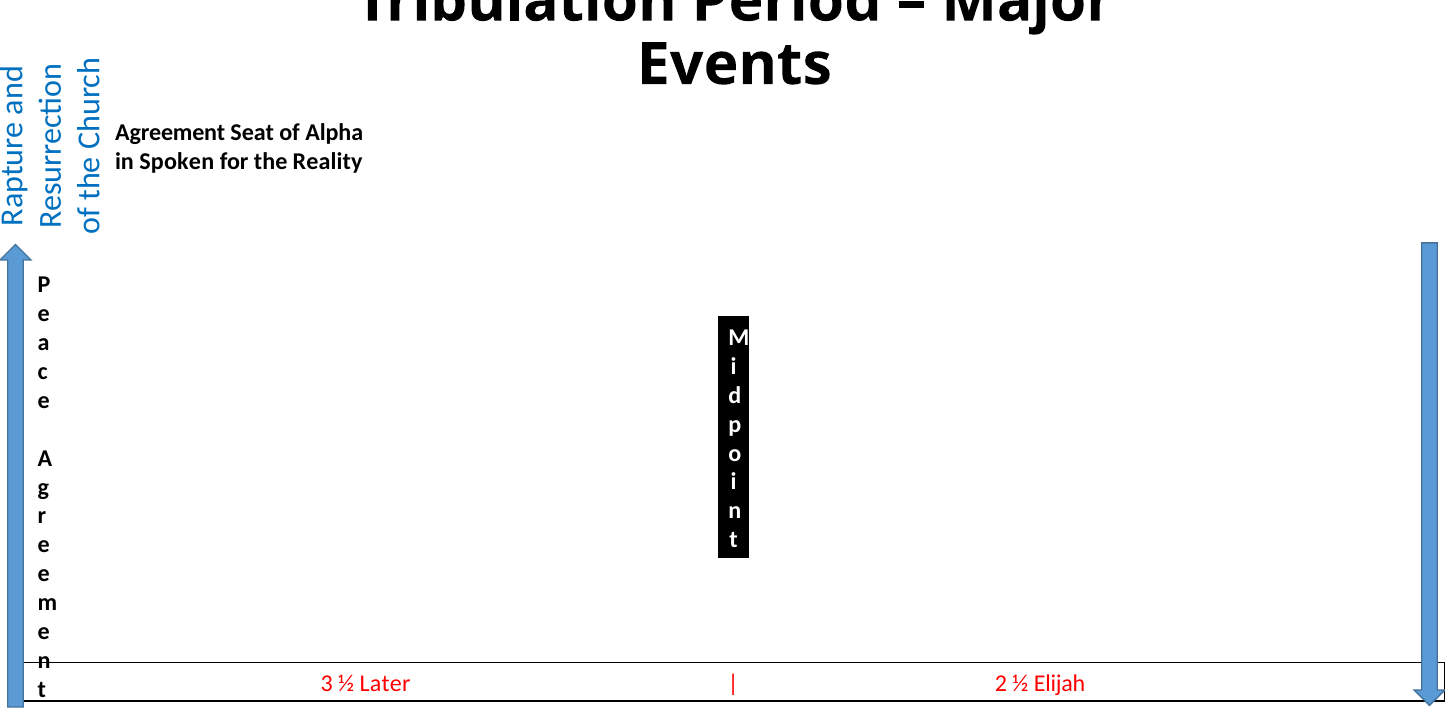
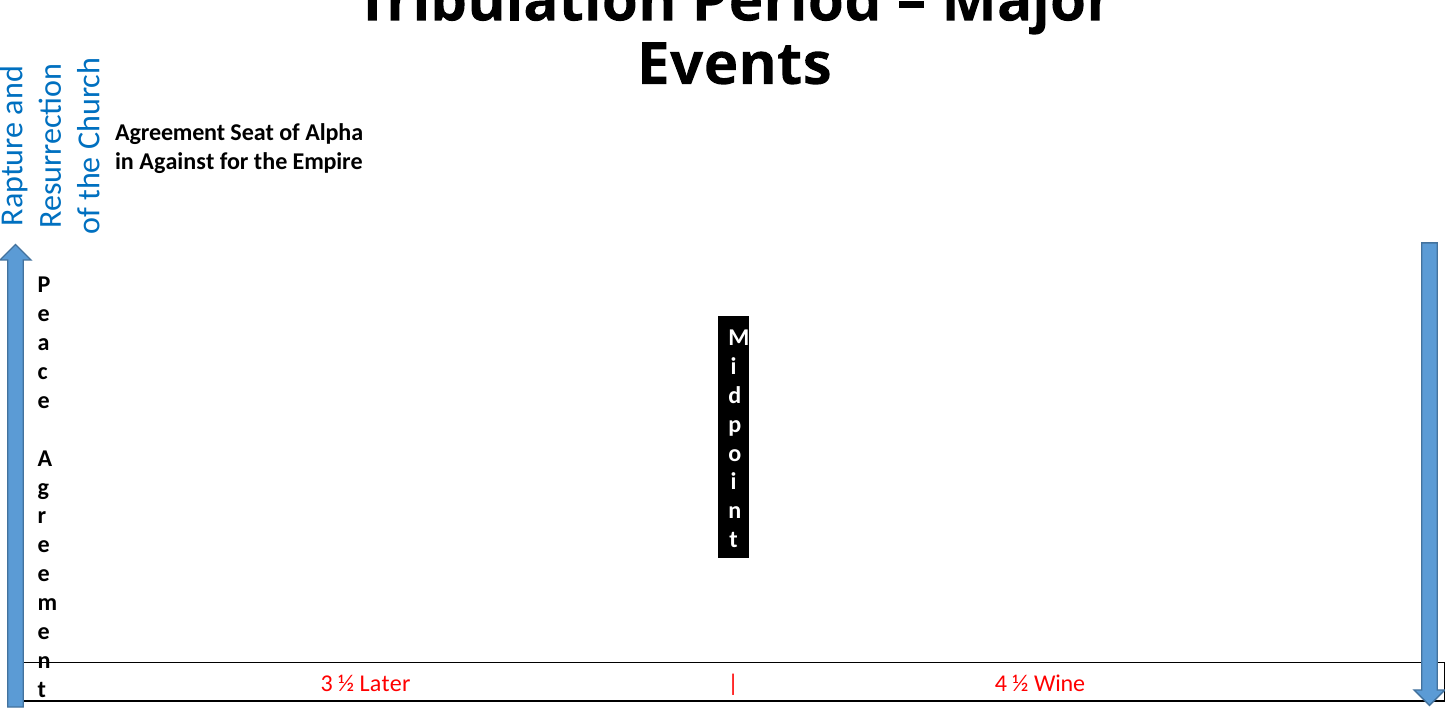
Spoken: Spoken -> Against (177, 162)
Reality: Reality -> Empire (328, 162)
2: 2 -> 4 (1001, 684)
Elijah: Elijah -> Wine (1060, 684)
